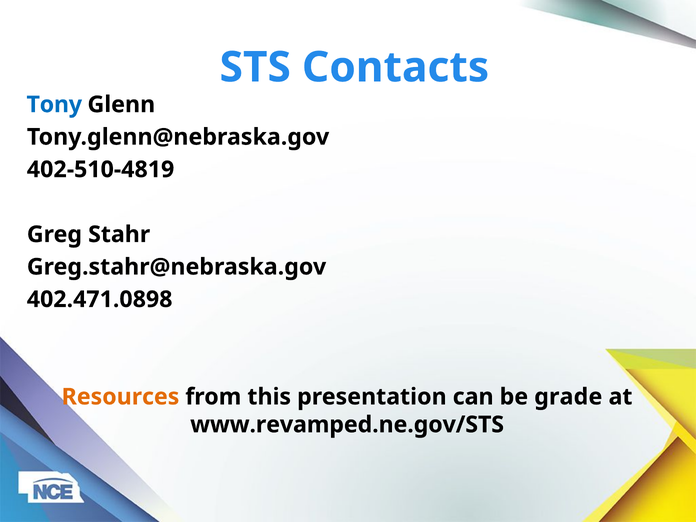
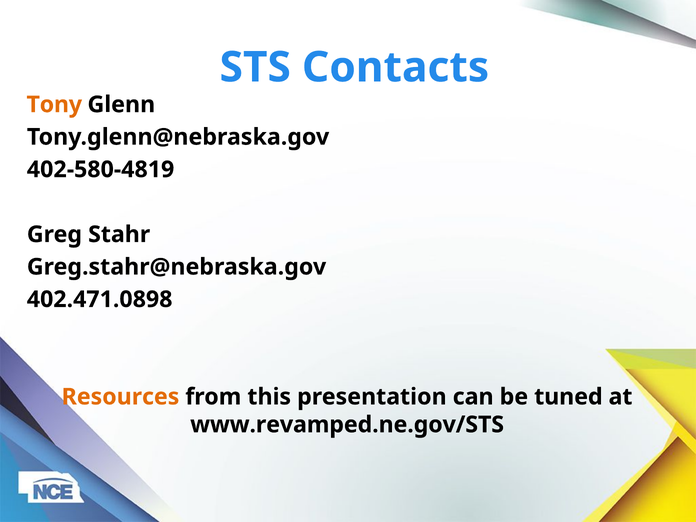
Tony colour: blue -> orange (54, 105)
402-510-4819: 402-510-4819 -> 402-580-4819 (101, 169)
grade: grade -> tuned (568, 397)
